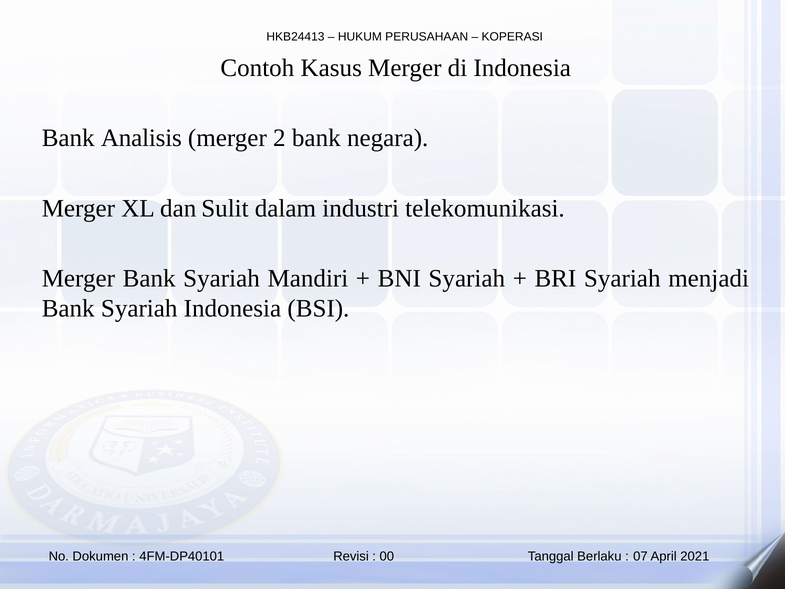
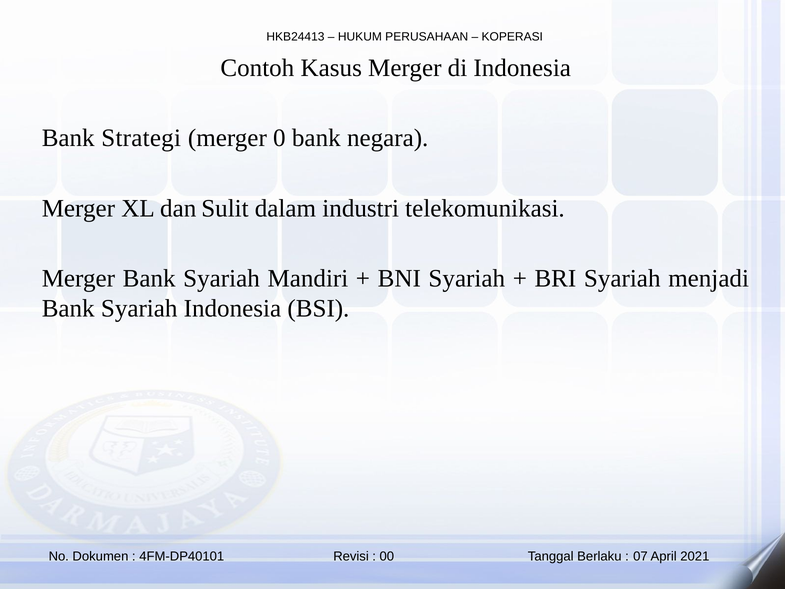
Analisis: Analisis -> Strategi (141, 138)
2: 2 -> 0 (279, 138)
